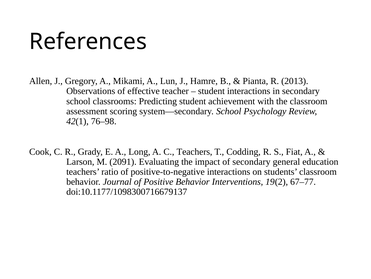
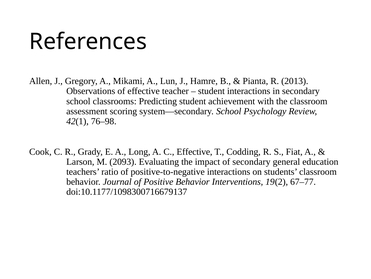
C Teachers: Teachers -> Effective (194, 151)
2091: 2091 -> 2093 (123, 161)
